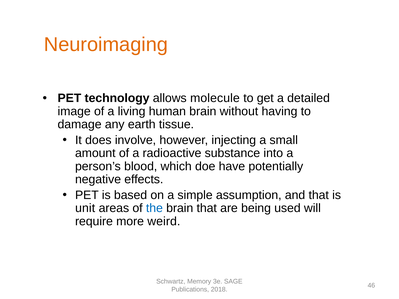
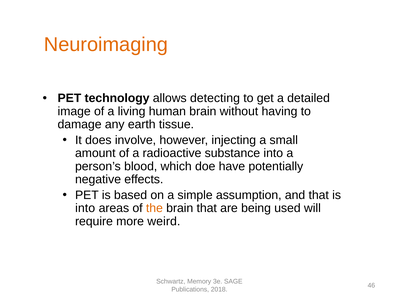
molecule: molecule -> detecting (215, 98)
unit: unit -> into (85, 208)
the colour: blue -> orange (154, 208)
